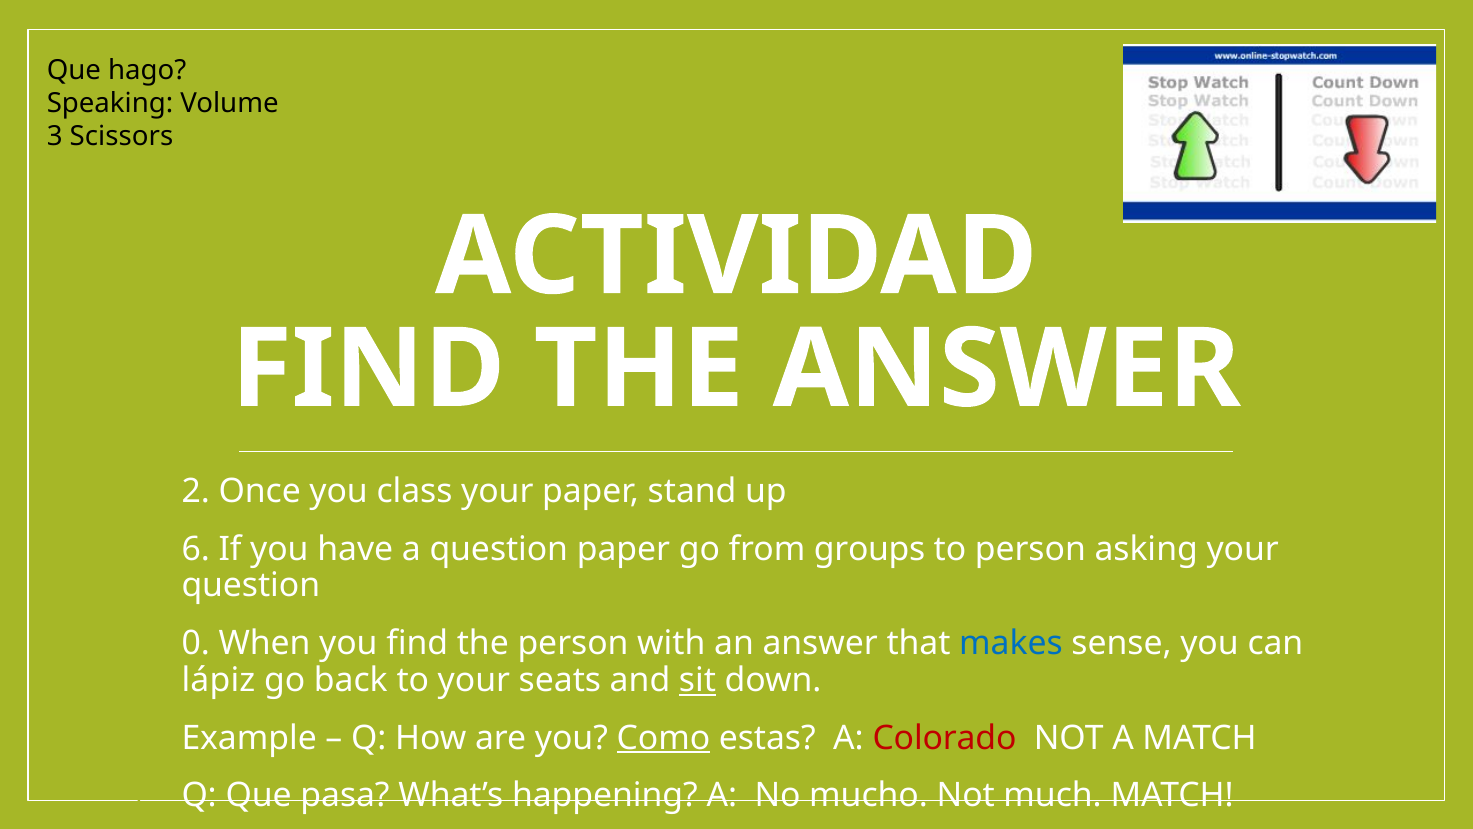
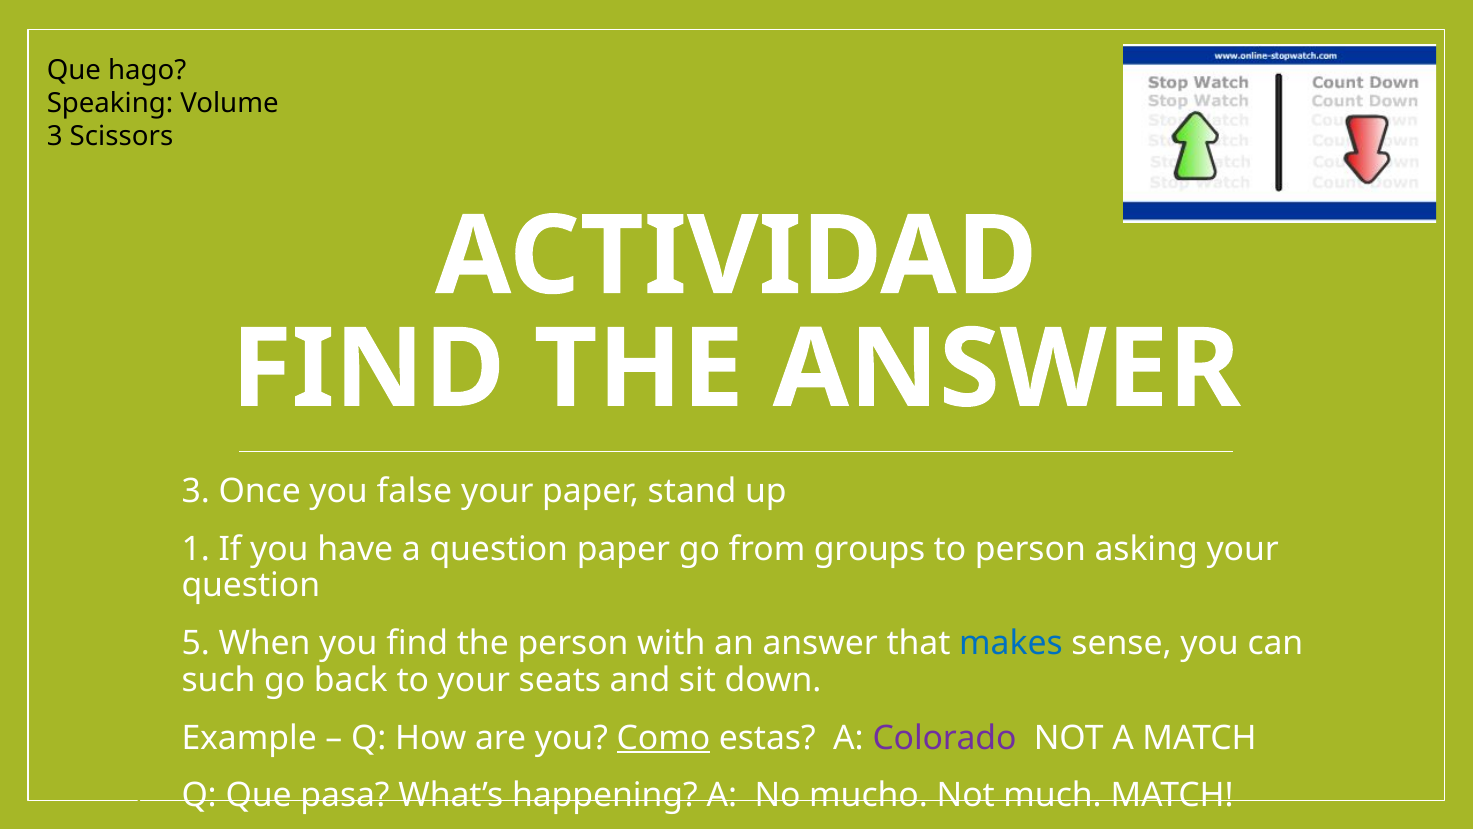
1 2: 2 -> 3 (196, 491)
class: class -> false (414, 491)
2 6: 6 -> 1 (196, 549)
3 0: 0 -> 5 (196, 643)
lápiz: lápiz -> such (219, 680)
sit underline: present -> none (697, 680)
Colorado colour: red -> purple (945, 738)
